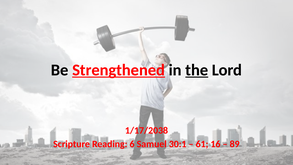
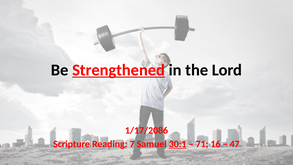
the underline: present -> none (197, 70)
1/17/2038: 1/17/2038 -> 1/17/2086 (146, 130)
6: 6 -> 7 (132, 144)
30:1 underline: none -> present (178, 144)
61: 61 -> 71 (202, 144)
89: 89 -> 47 (235, 144)
